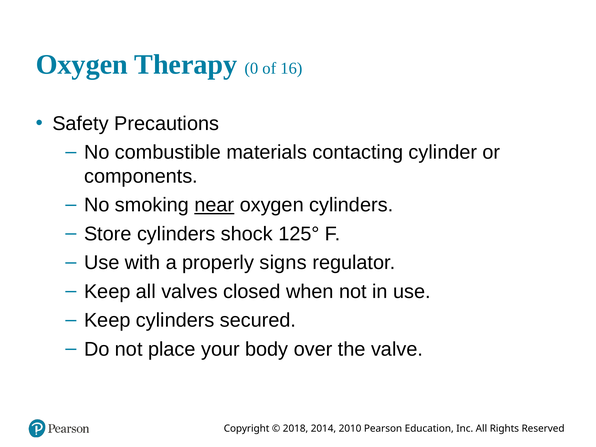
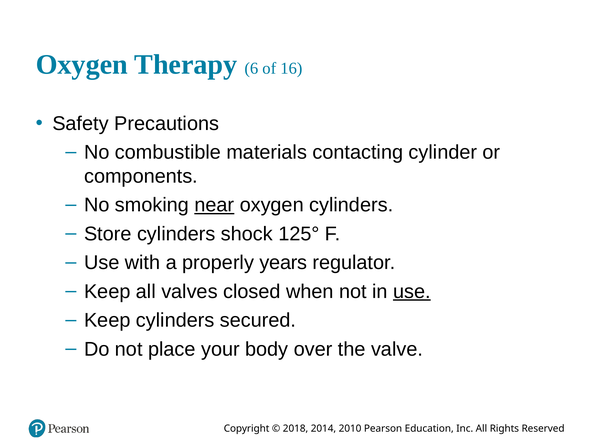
0: 0 -> 6 (251, 68)
signs: signs -> years (283, 263)
use underline: none -> present (412, 291)
